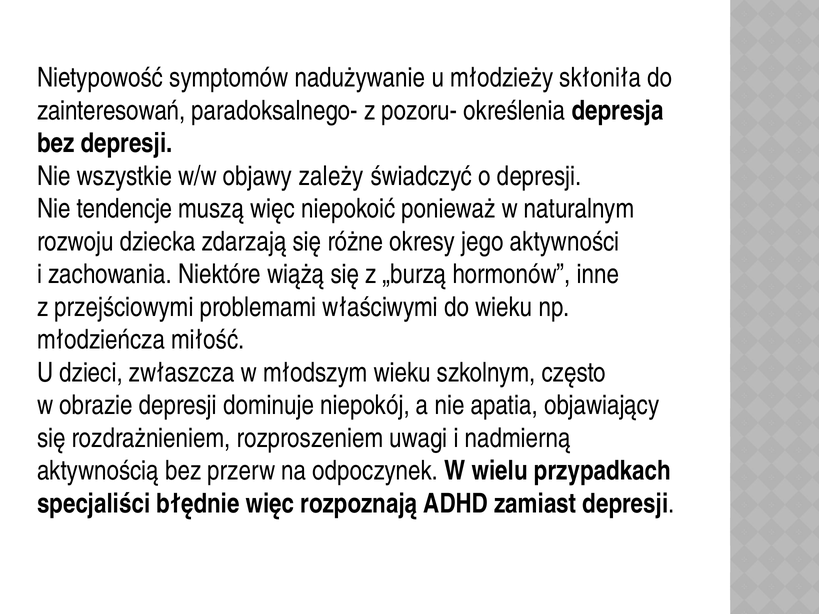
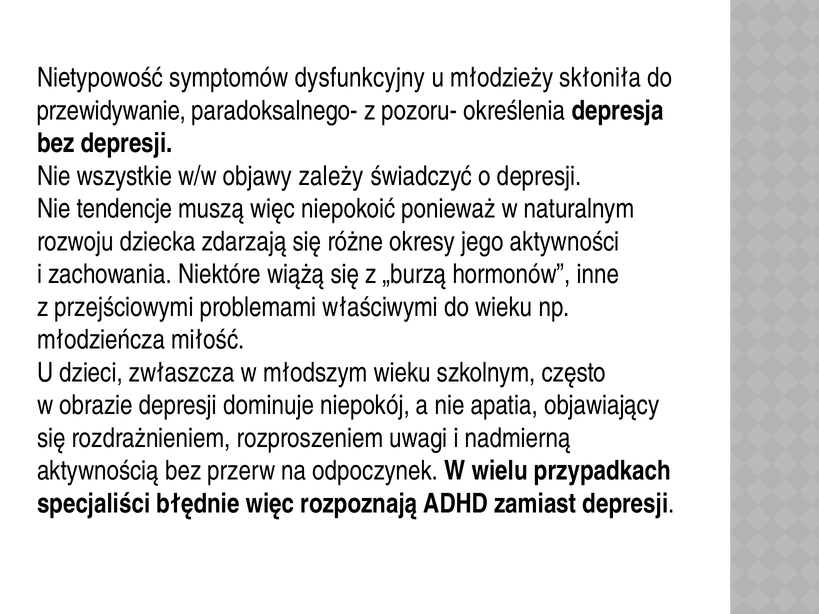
nadużywanie: nadużywanie -> dysfunkcyjny (360, 78)
zainteresowań: zainteresowań -> przewidywanie (111, 111)
